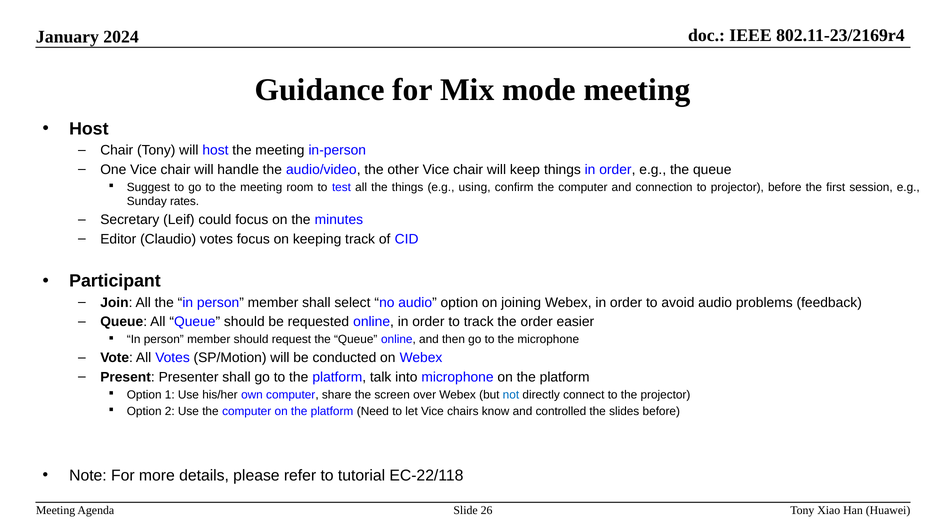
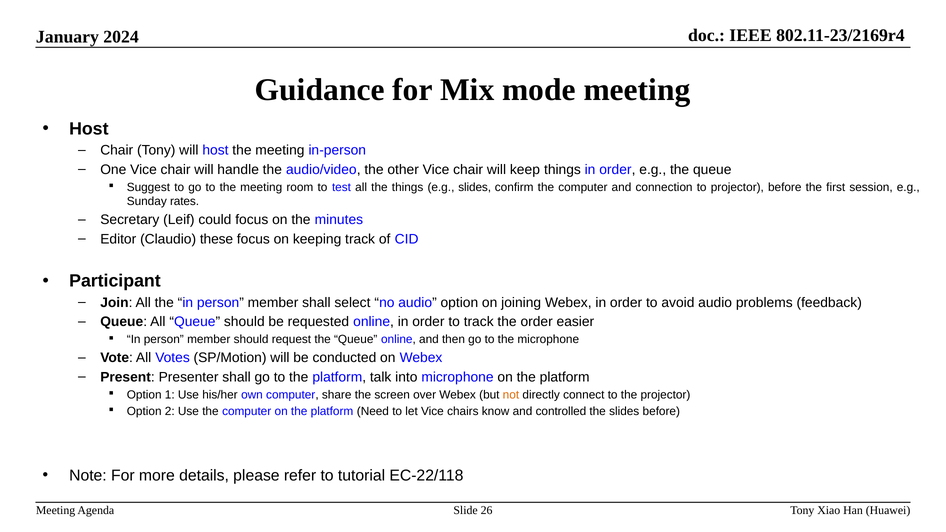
e.g using: using -> slides (475, 187)
Claudio votes: votes -> these (217, 239)
not colour: blue -> orange (511, 395)
